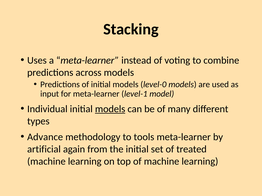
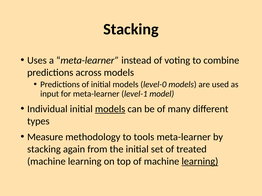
Advance: Advance -> Measure (45, 137)
artificial: artificial -> stacking (44, 150)
learning underline: none -> present (200, 162)
